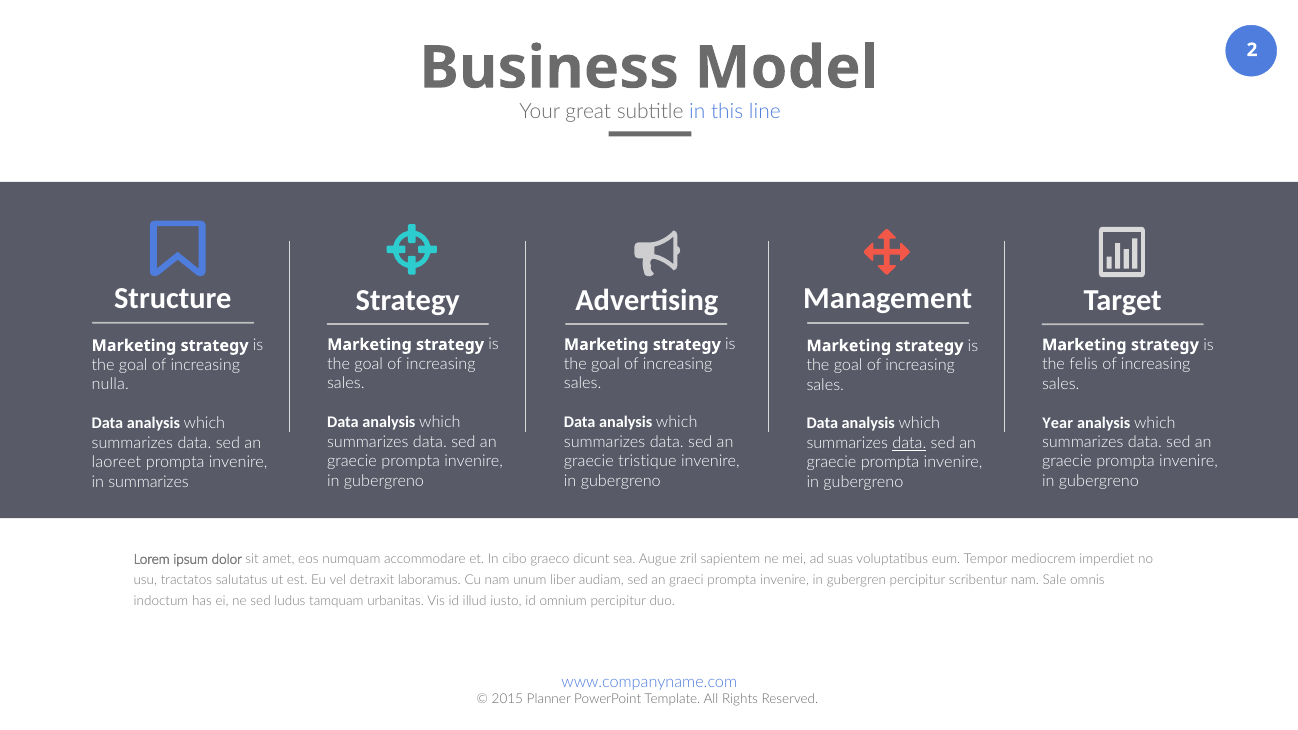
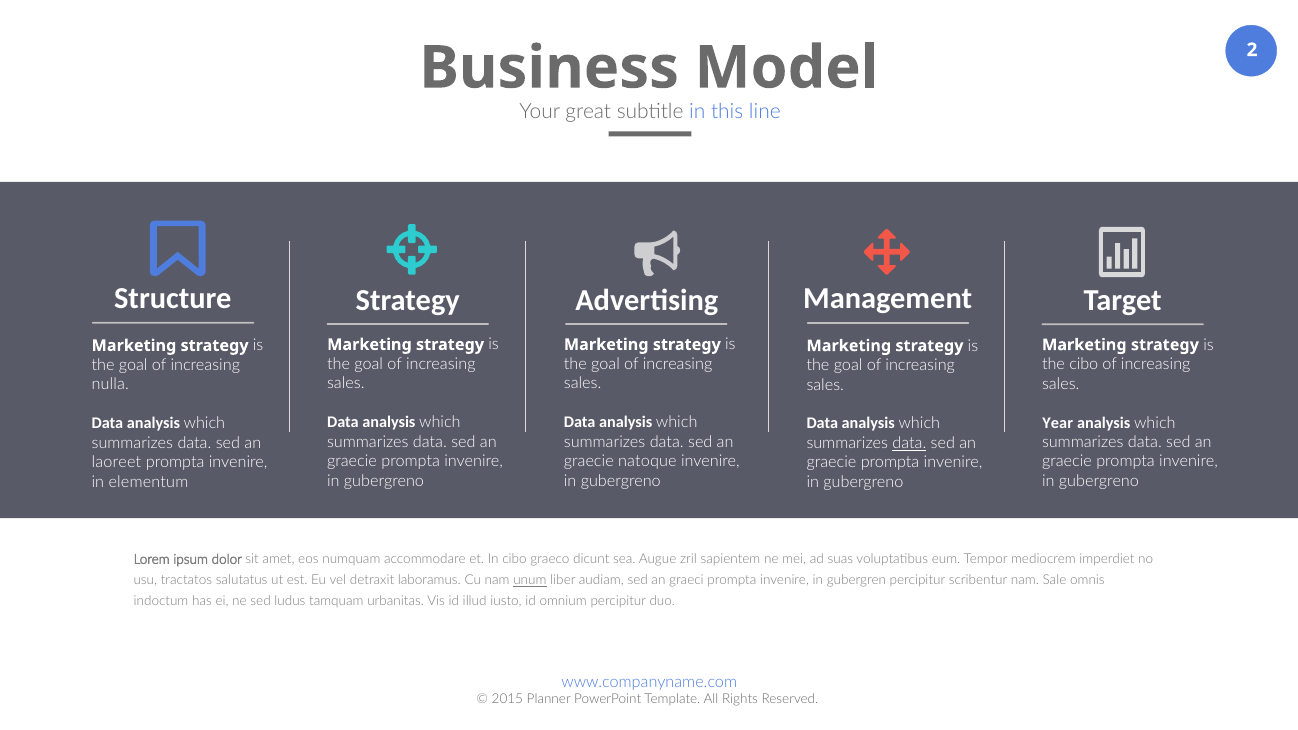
the felis: felis -> cibo (1084, 364)
tristique: tristique -> natoque (647, 462)
in summarizes: summarizes -> elementum (148, 482)
unum underline: none -> present (530, 581)
